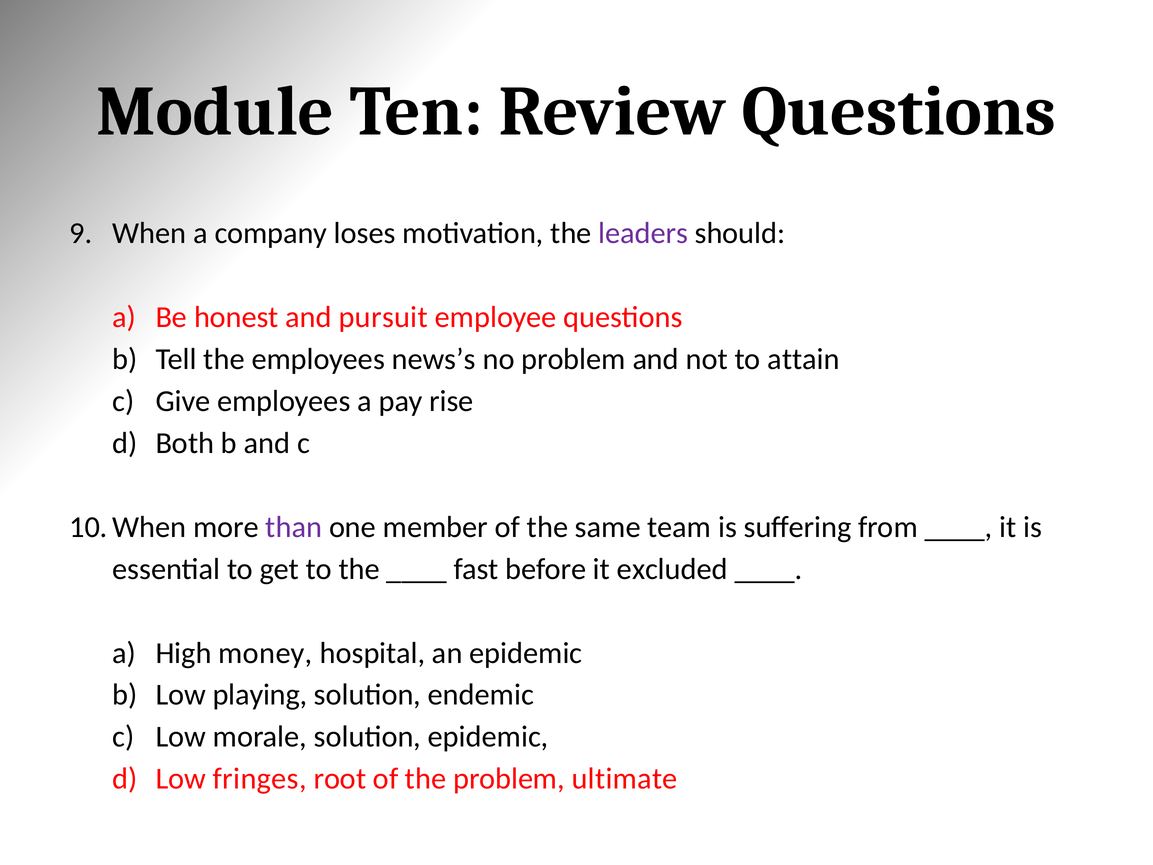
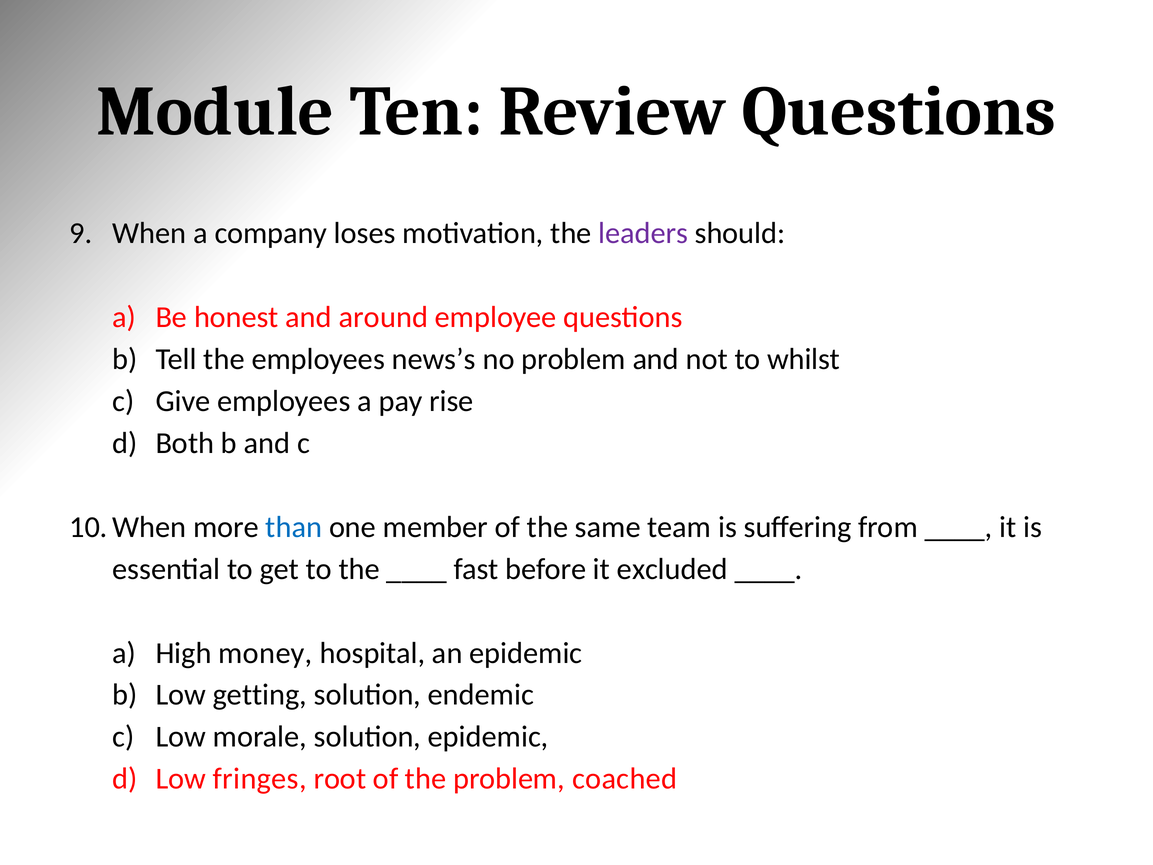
pursuit: pursuit -> around (383, 317)
attain: attain -> whilst (804, 359)
than colour: purple -> blue (294, 527)
playing: playing -> getting (260, 695)
ultimate: ultimate -> coached (625, 779)
